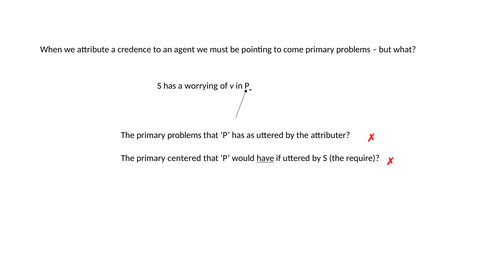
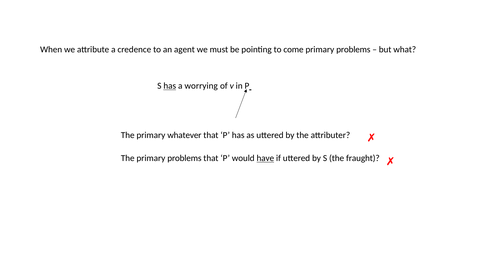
has underline: none -> present (170, 86)
The primary problems: problems -> whatever (184, 135)
The primary centered: centered -> problems (184, 158)
require: require -> fraught (363, 158)
